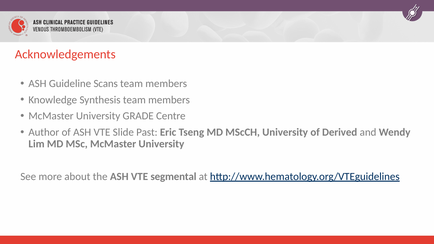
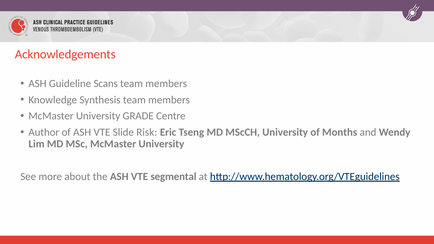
Past: Past -> Risk (147, 132)
Derived: Derived -> Months (340, 132)
